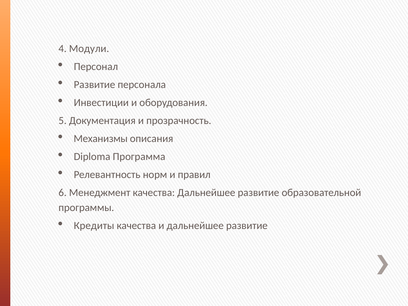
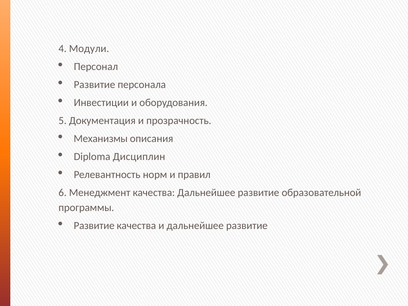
Программа: Программа -> Дисциплин (139, 157)
Кредиты: Кредиты -> Развитие (94, 226)
